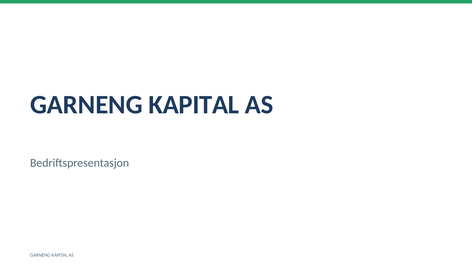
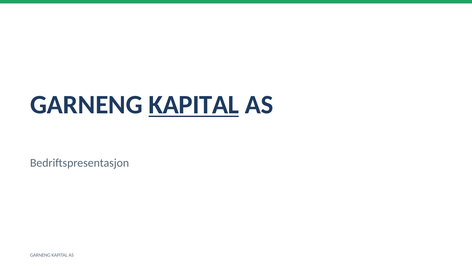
KAPITAL underline: none -> present (194, 105)
